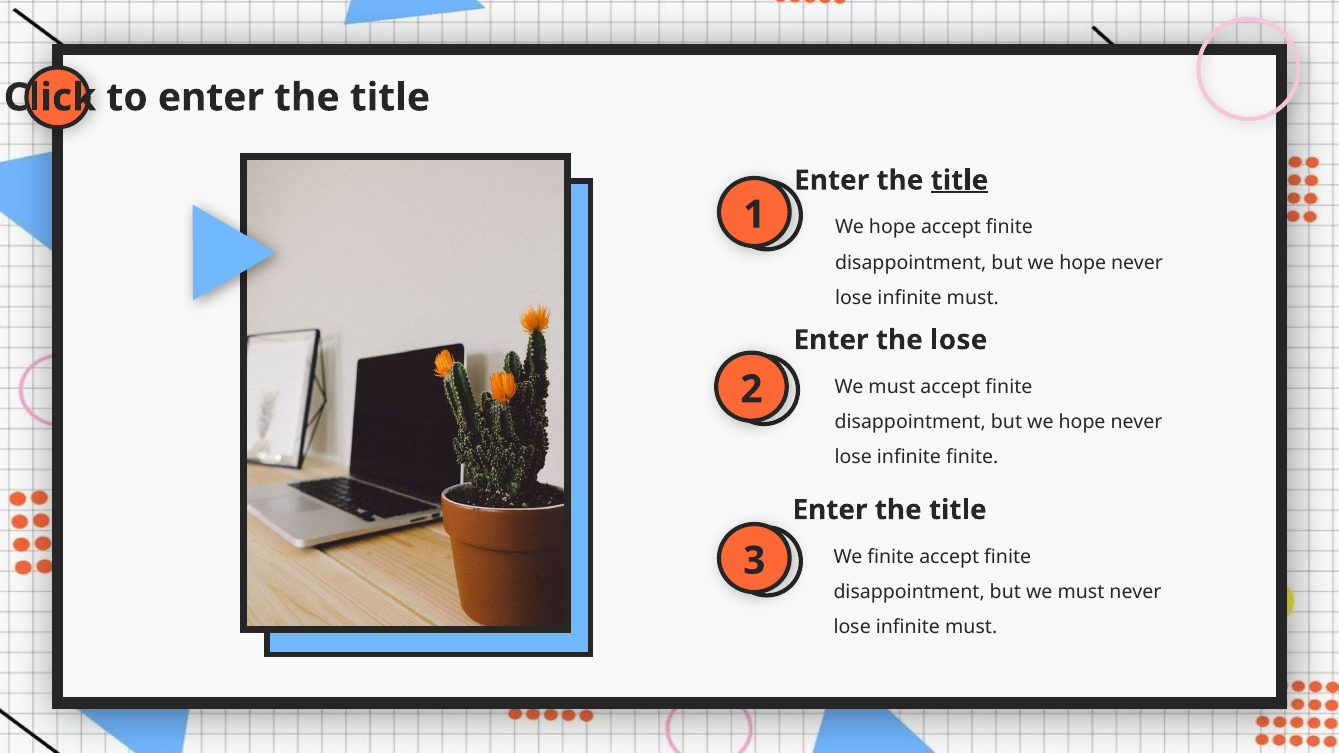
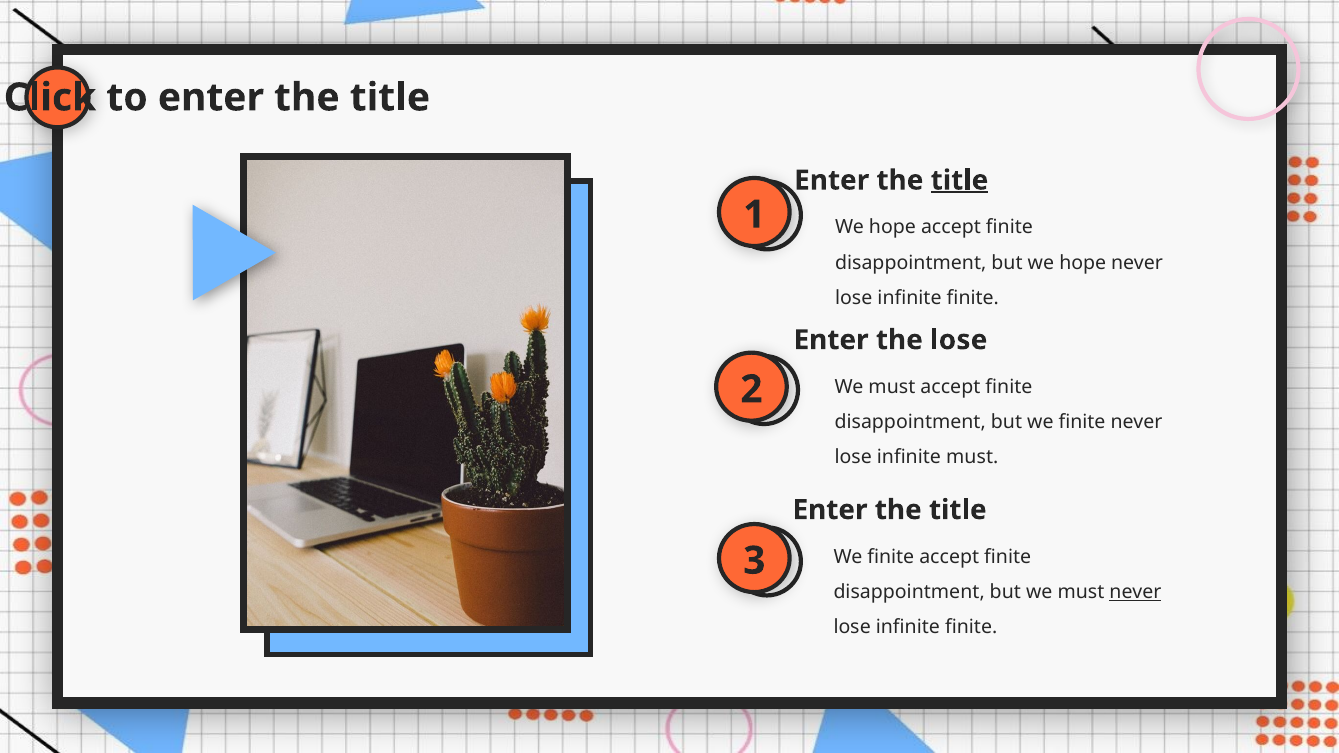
must: must -> finite (973, 298)
hope: hope -> finite (1082, 422)
infinite finite: finite -> must (972, 458)
never underline: none -> present (1135, 592)
must: must -> finite (971, 627)
